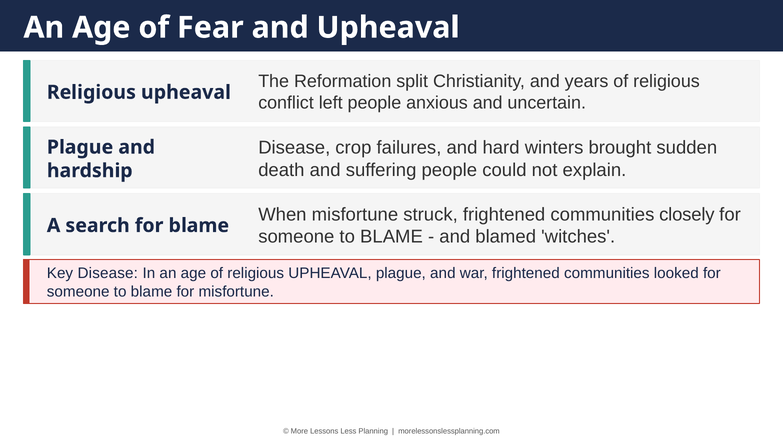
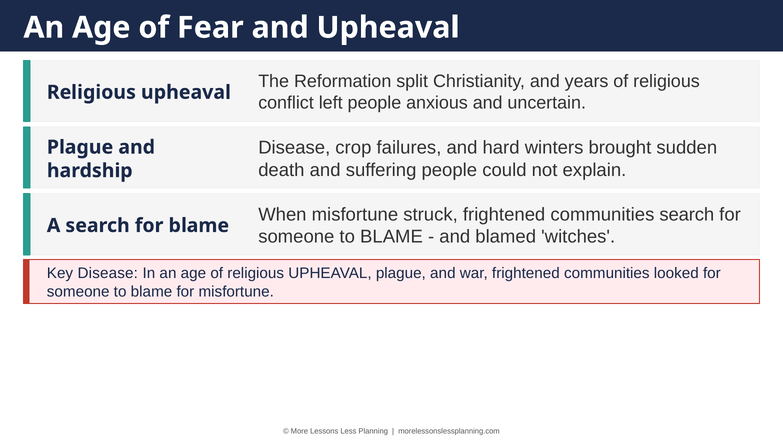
communities closely: closely -> search (687, 214)
